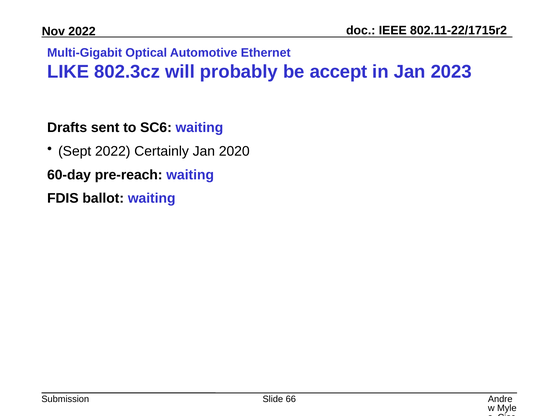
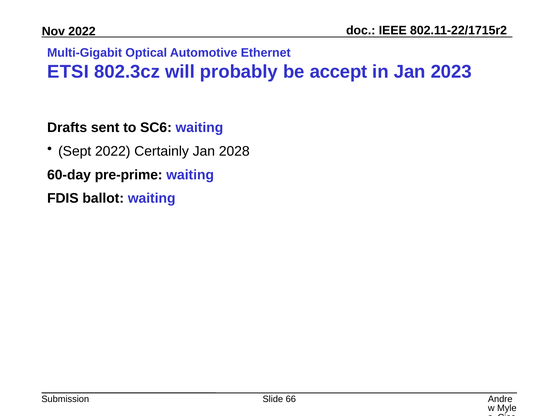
LIKE: LIKE -> ETSI (68, 71)
2020: 2020 -> 2028 (234, 151)
pre-reach: pre-reach -> pre-prime (129, 175)
